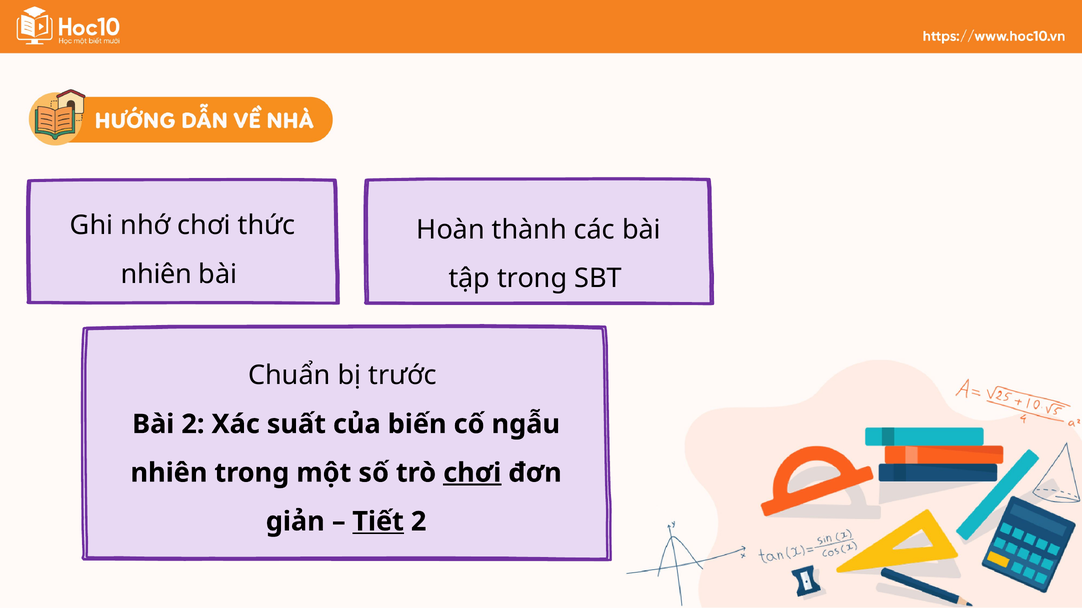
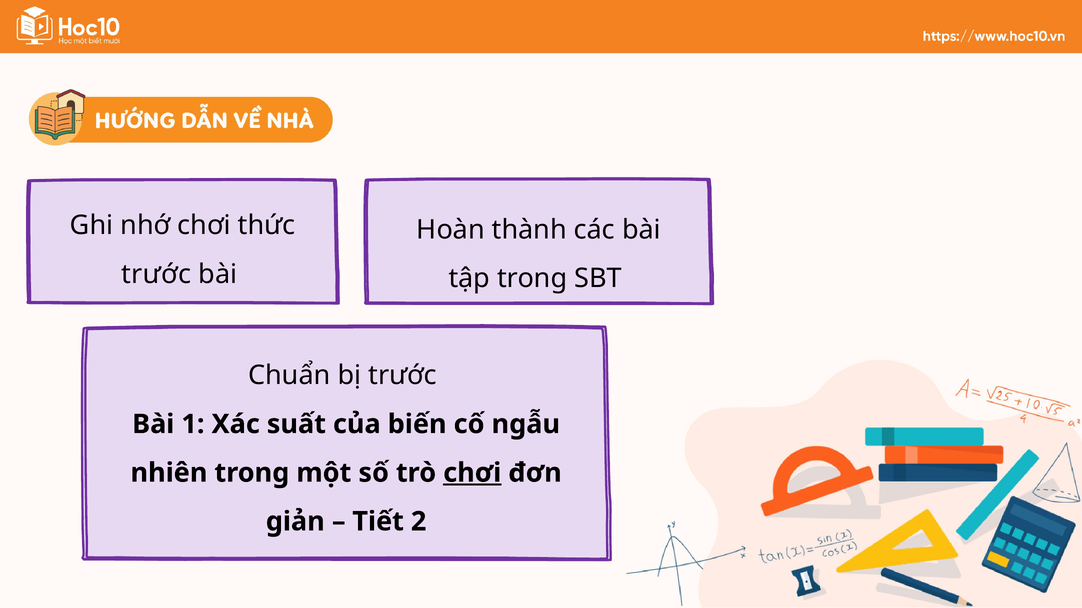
nhiên: nhiên -> trước (156, 274)
Bài 2: 2 -> 1 (193, 425)
Tiết underline: present -> none (378, 522)
